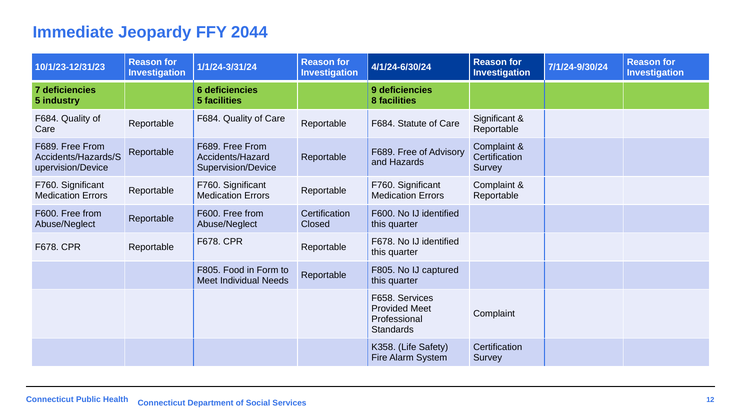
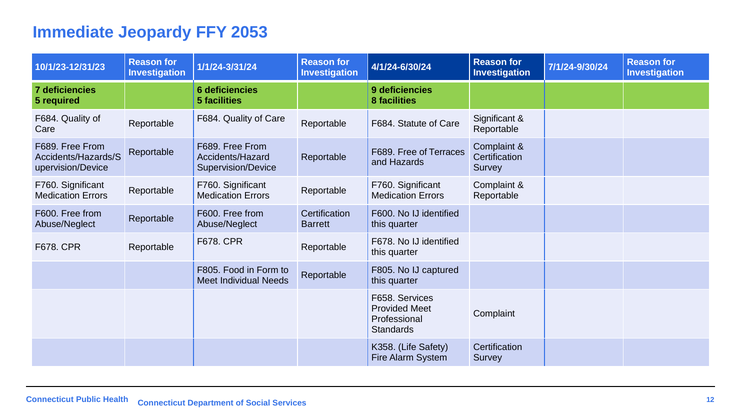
2044: 2044 -> 2053 (249, 32)
industry: industry -> required (61, 101)
Advisory: Advisory -> Terraces (447, 152)
Closed: Closed -> Barrett (315, 224)
